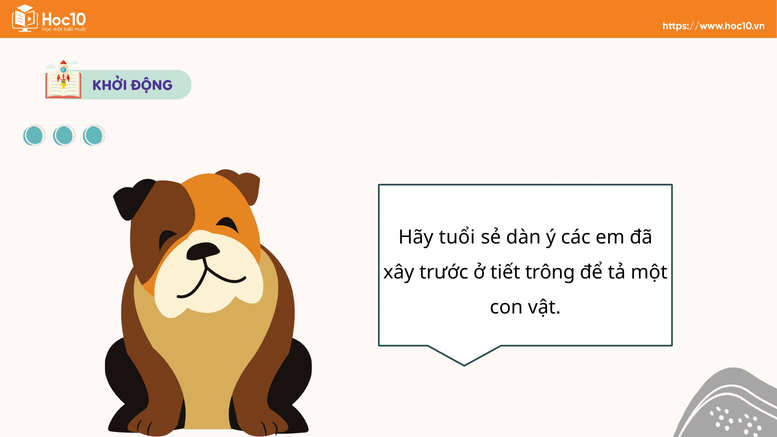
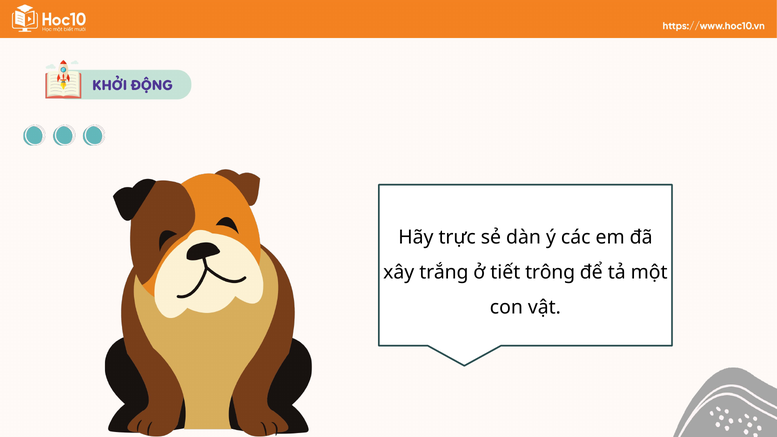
tuổi: tuổi -> trực (457, 237)
trước: trước -> trắng (444, 272)
